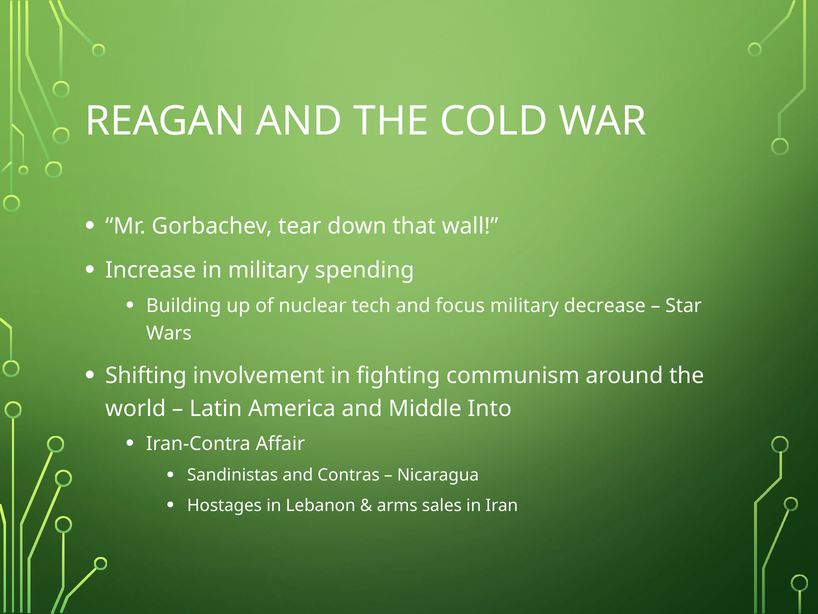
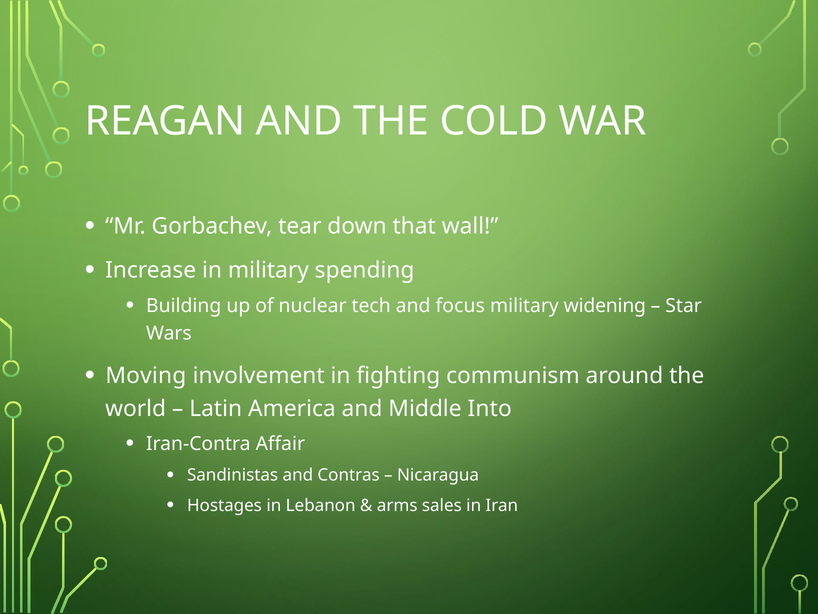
decrease: decrease -> widening (605, 305)
Shifting: Shifting -> Moving (146, 376)
